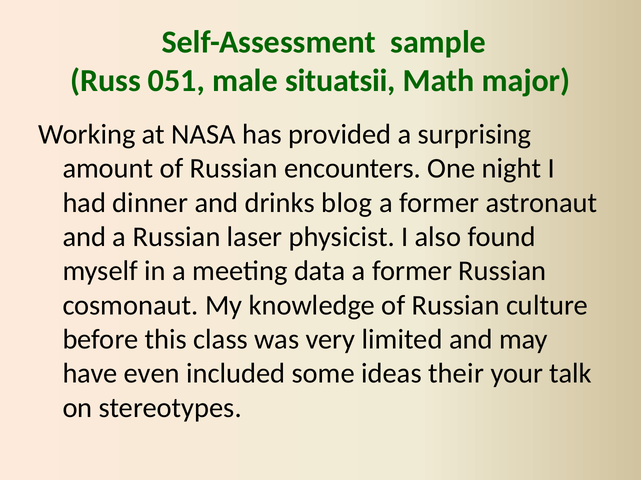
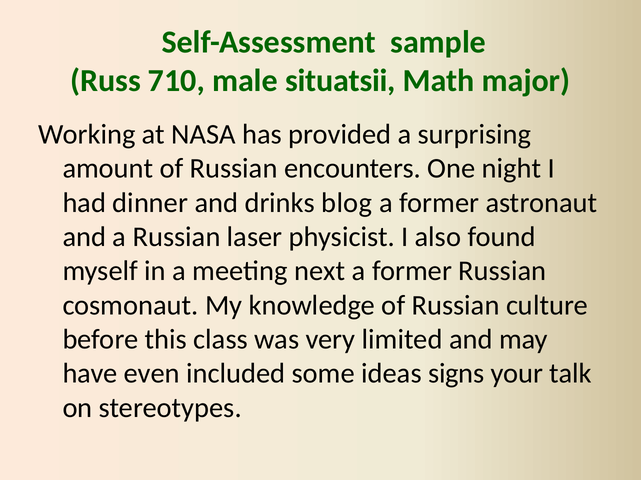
051: 051 -> 710 (176, 81)
data: data -> next (320, 271)
their: their -> signs (456, 374)
